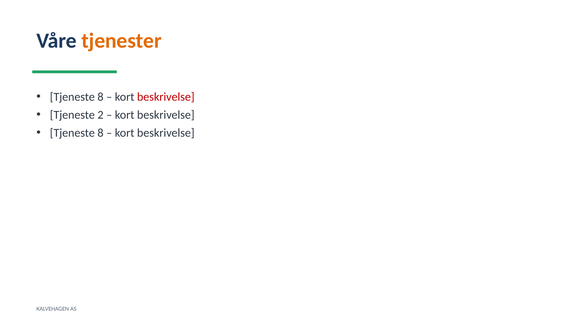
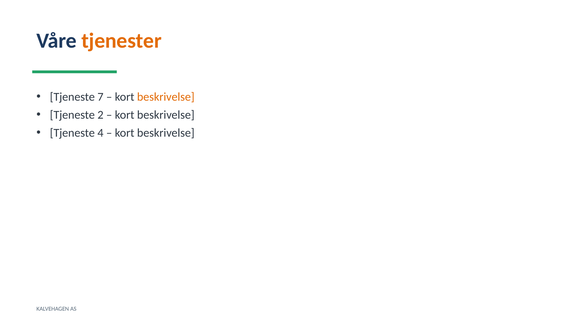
8: 8 -> 7 (100, 97)
beskrivelse colour: red -> orange (166, 97)
8: 8 -> 4 (100, 133)
